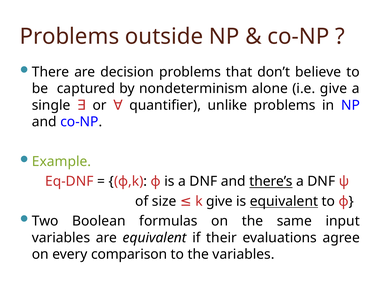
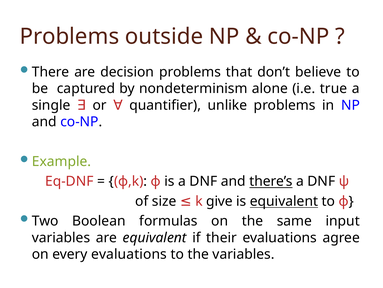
i.e give: give -> true (334, 88)
every comparison: comparison -> evaluations (129, 254)
